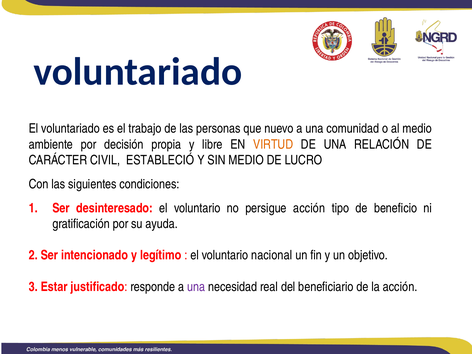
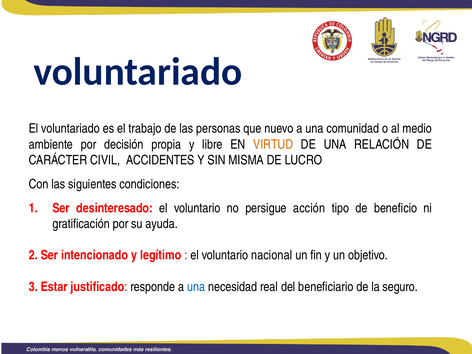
ESTABLECIÓ: ESTABLECIÓ -> ACCIDENTES (160, 160)
SIN MEDIO: MEDIO -> MISMA (246, 160)
una colour: purple -> blue (196, 287)
la acción: acción -> seguro (400, 287)
